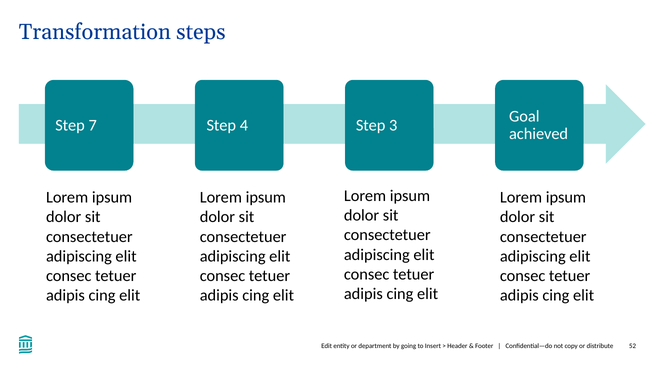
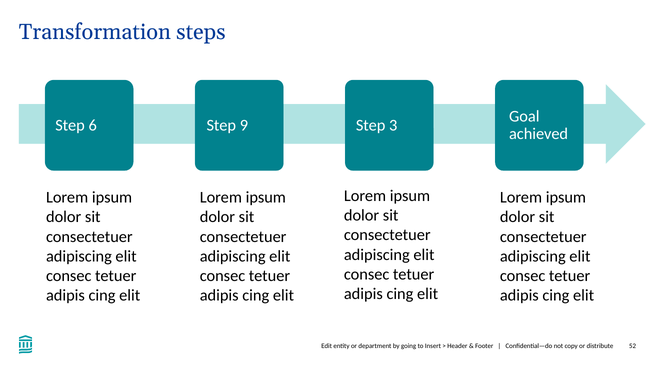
7: 7 -> 6 (93, 125)
4: 4 -> 9 (244, 125)
